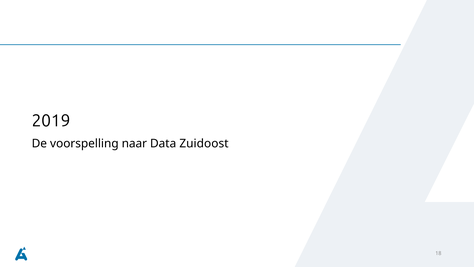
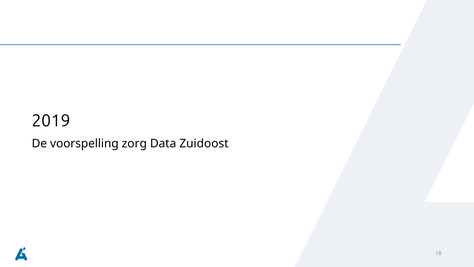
naar: naar -> zorg (134, 143)
